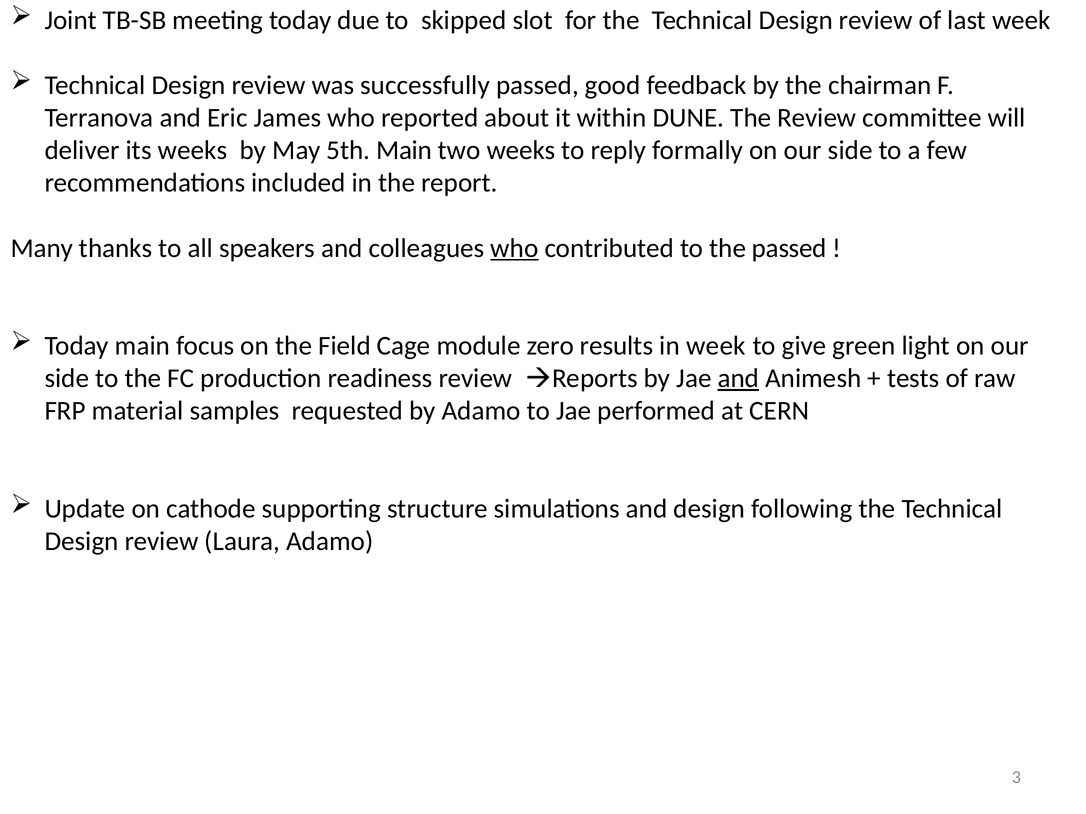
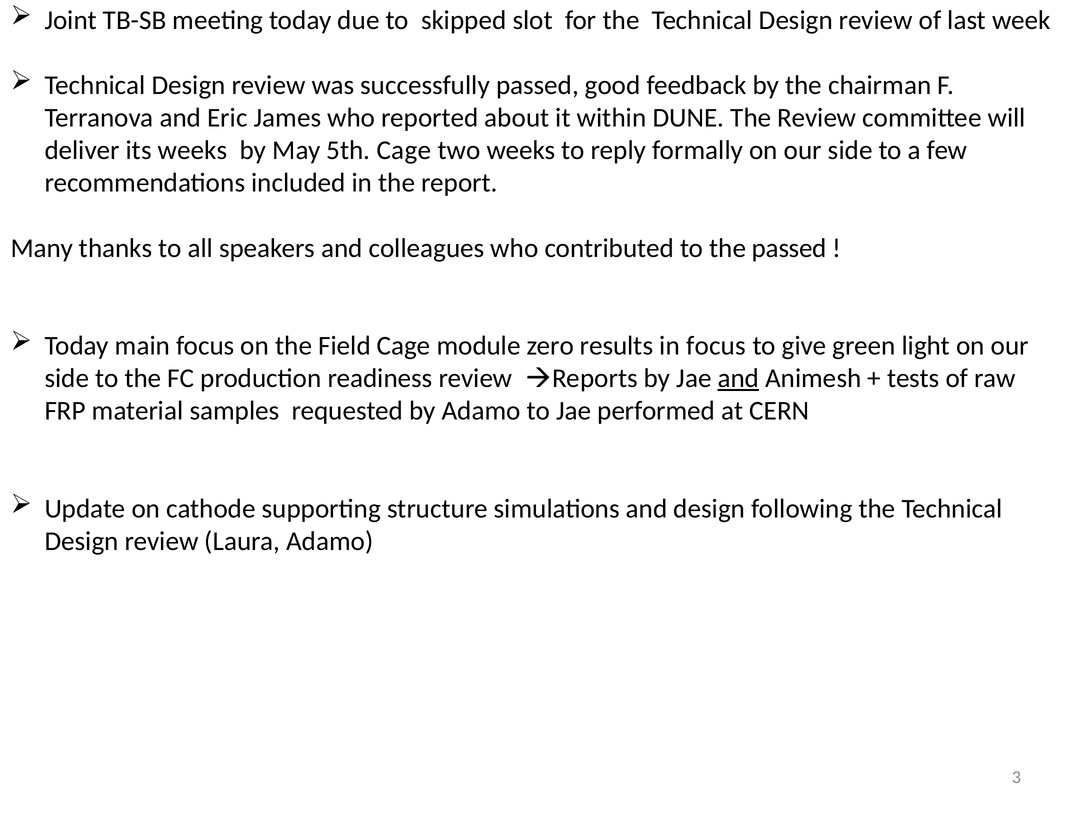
5th Main: Main -> Cage (404, 151)
who underline: present -> none (514, 248)
in week: week -> focus (716, 346)
